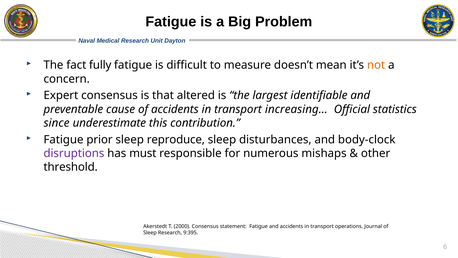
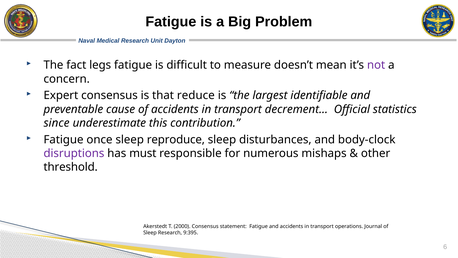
fully: fully -> legs (100, 65)
not colour: orange -> purple (376, 65)
altered: altered -> reduce (196, 95)
increasing…: increasing… -> decrement… (296, 109)
prior: prior -> once (99, 139)
